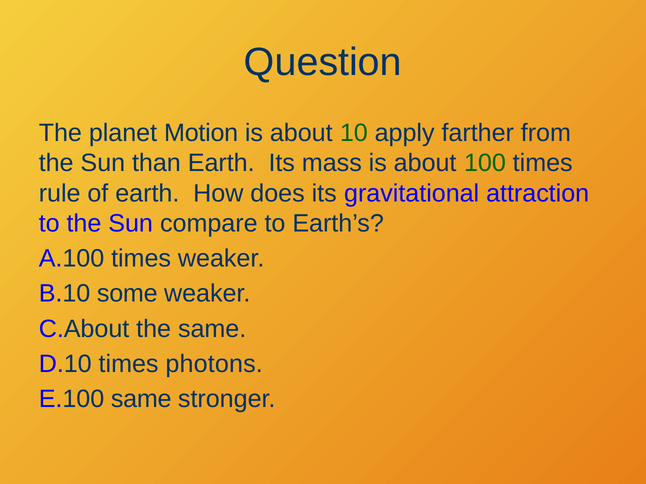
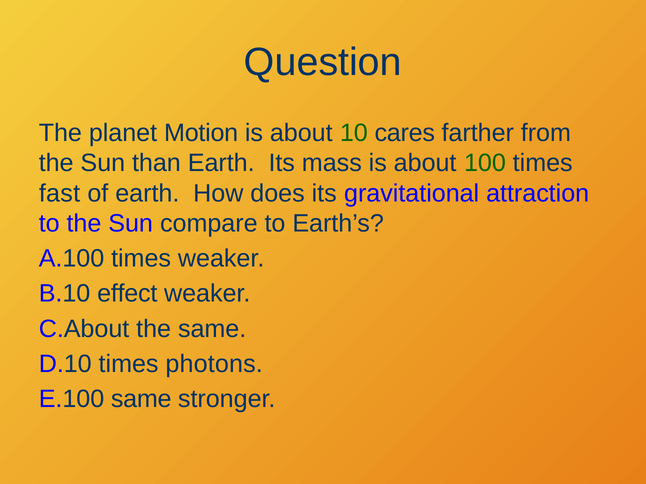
apply: apply -> cares (405, 133)
rule: rule -> fast (59, 193)
some: some -> effect (127, 294)
